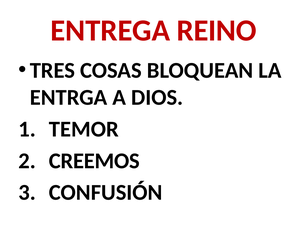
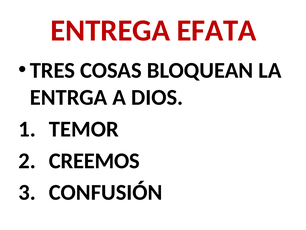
REINO: REINO -> EFATA (217, 30)
